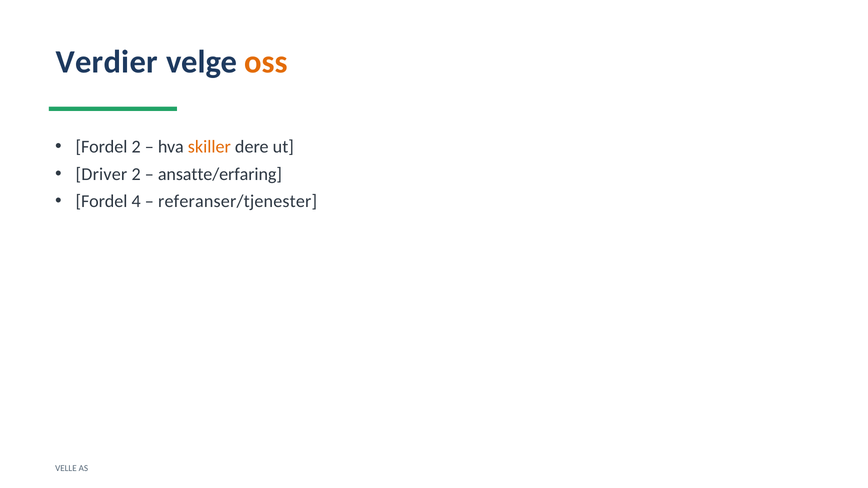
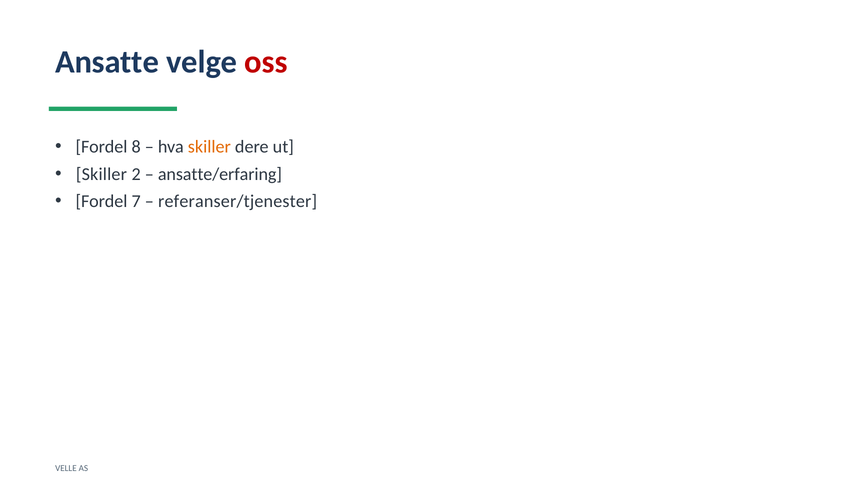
Verdier: Verdier -> Ansatte (107, 62)
oss colour: orange -> red (266, 62)
Fordel 2: 2 -> 8 (136, 147)
Driver: Driver -> Skiller (101, 174)
4: 4 -> 7 (136, 201)
